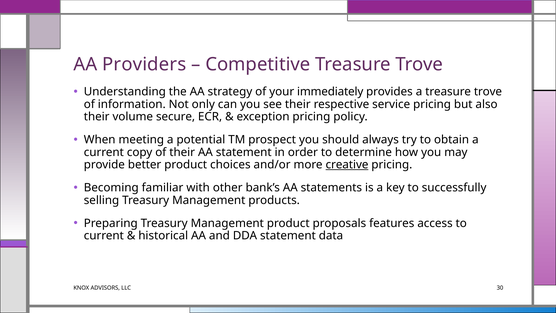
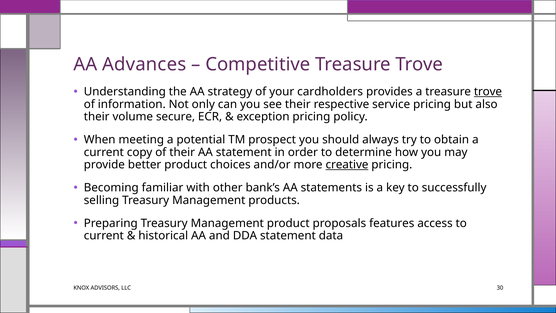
Providers: Providers -> Advances (144, 64)
immediately: immediately -> cardholders (330, 92)
trove underline: none -> present (488, 92)
